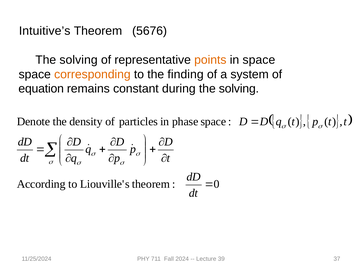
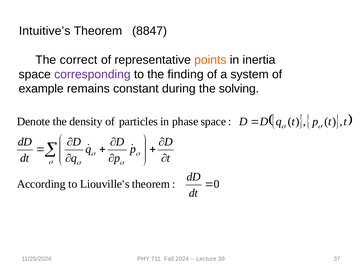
5676: 5676 -> 8847 (150, 31)
solving: solving -> correct (79, 60)
in space: space -> inertia (259, 60)
corresponding colour: orange -> purple (92, 74)
equation: equation -> example (41, 89)
